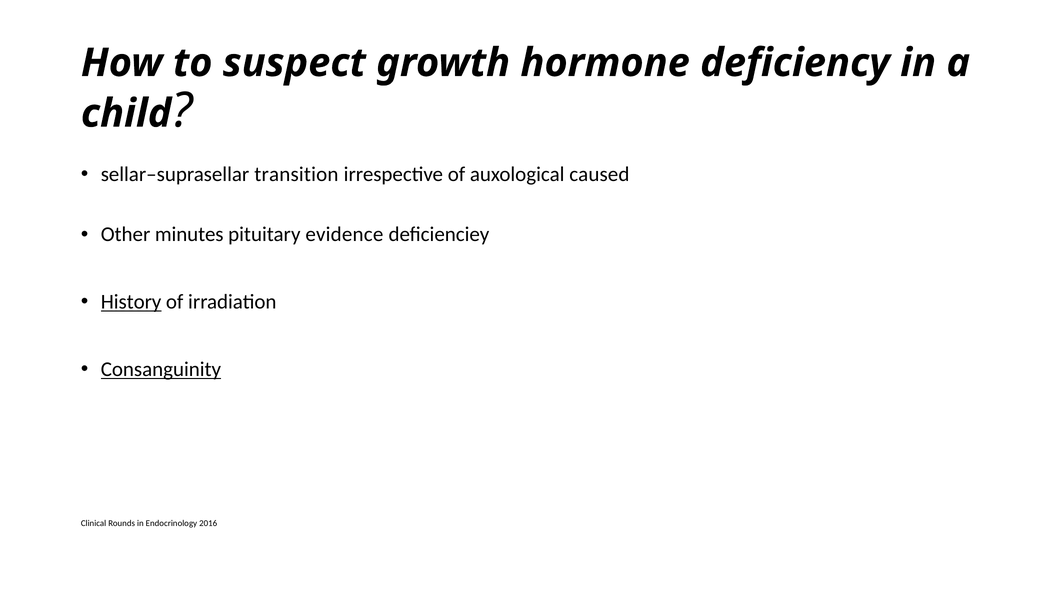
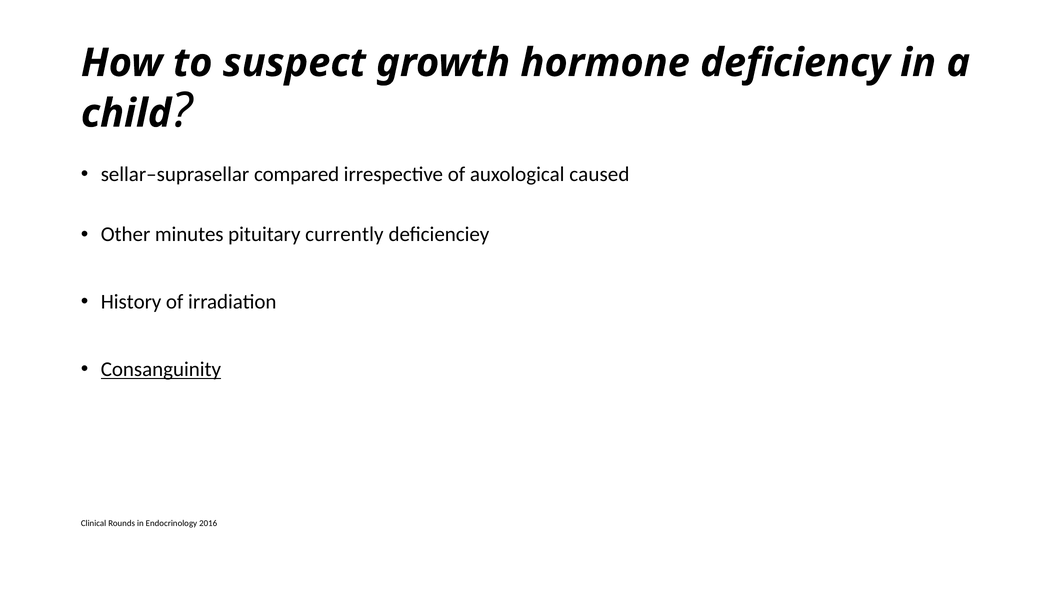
transition: transition -> compared (297, 174)
evidence: evidence -> currently (344, 234)
History underline: present -> none (131, 302)
